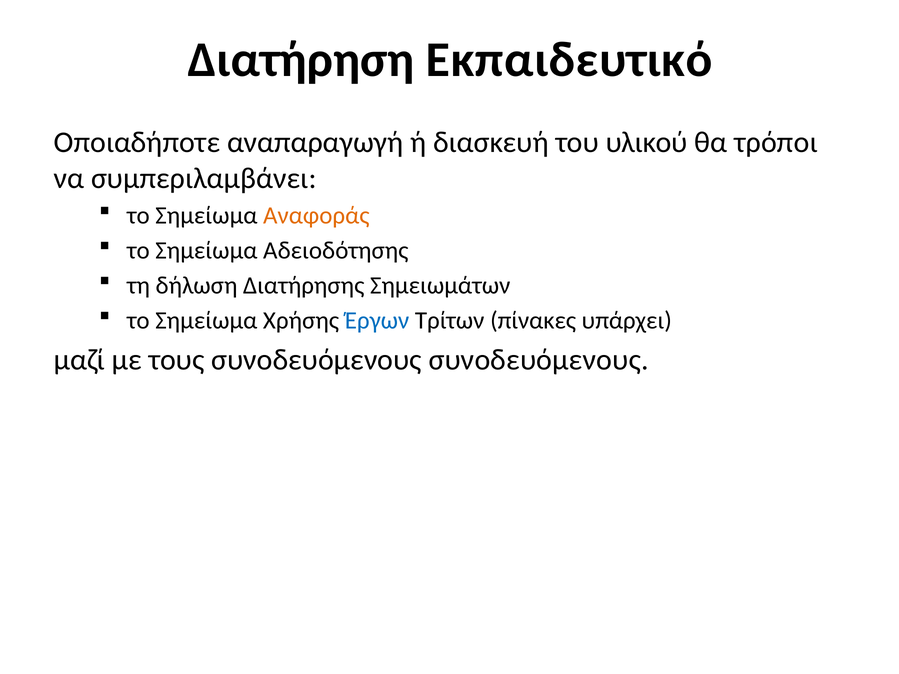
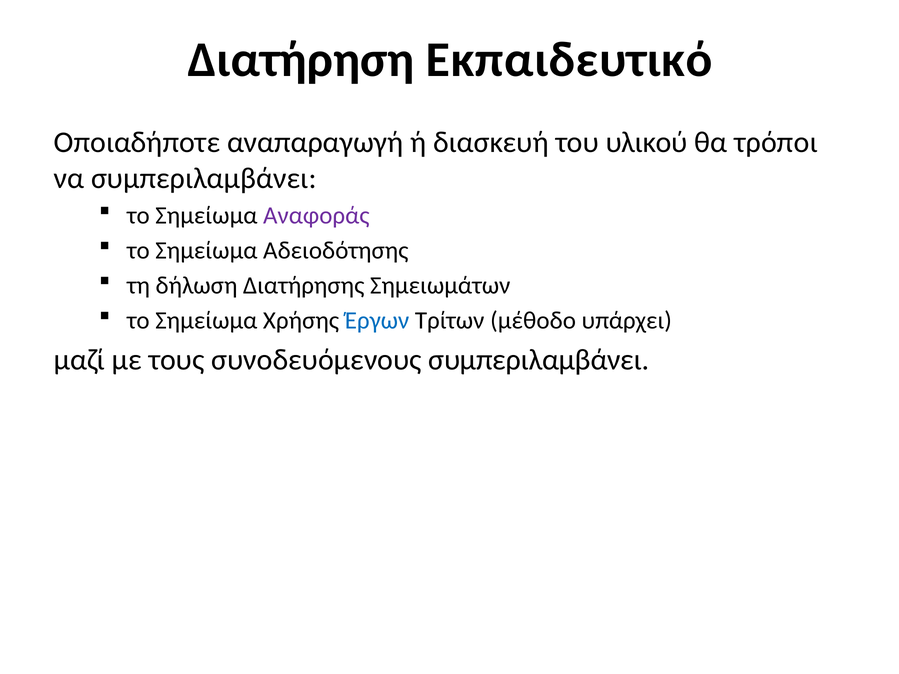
Αναφοράς colour: orange -> purple (316, 216)
πίνακες: πίνακες -> μέθοδο (533, 321)
συνοδευόμενους συνοδευόμενους: συνοδευόμενους -> συμπεριλαμβάνει (539, 360)
